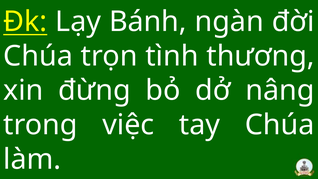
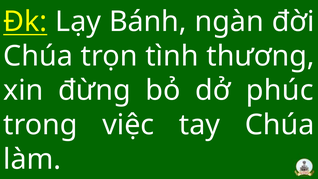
nâng: nâng -> phúc (280, 90)
